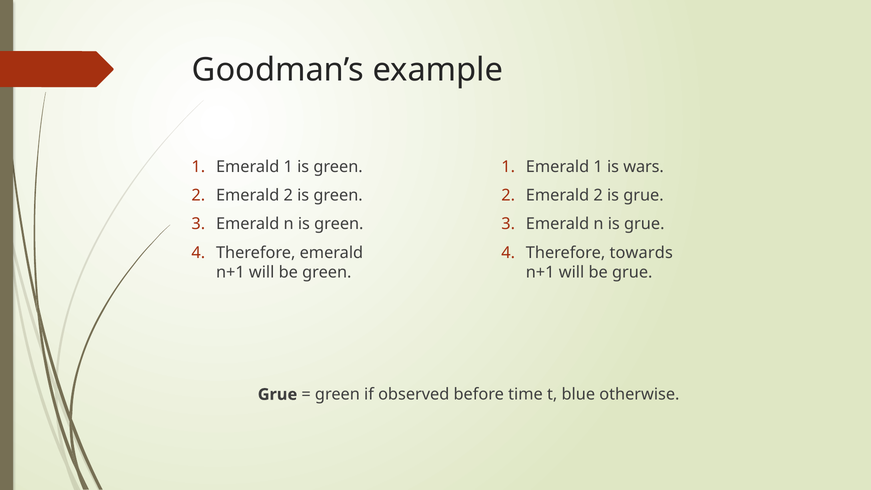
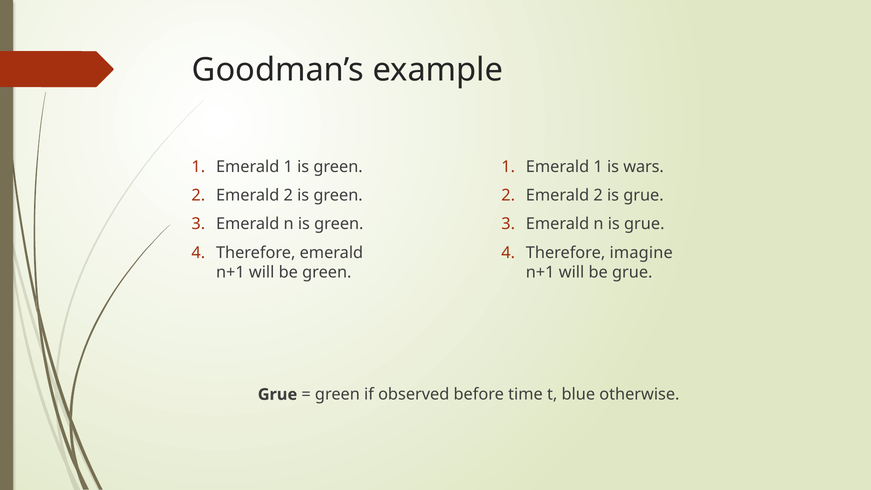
towards: towards -> imagine (641, 253)
